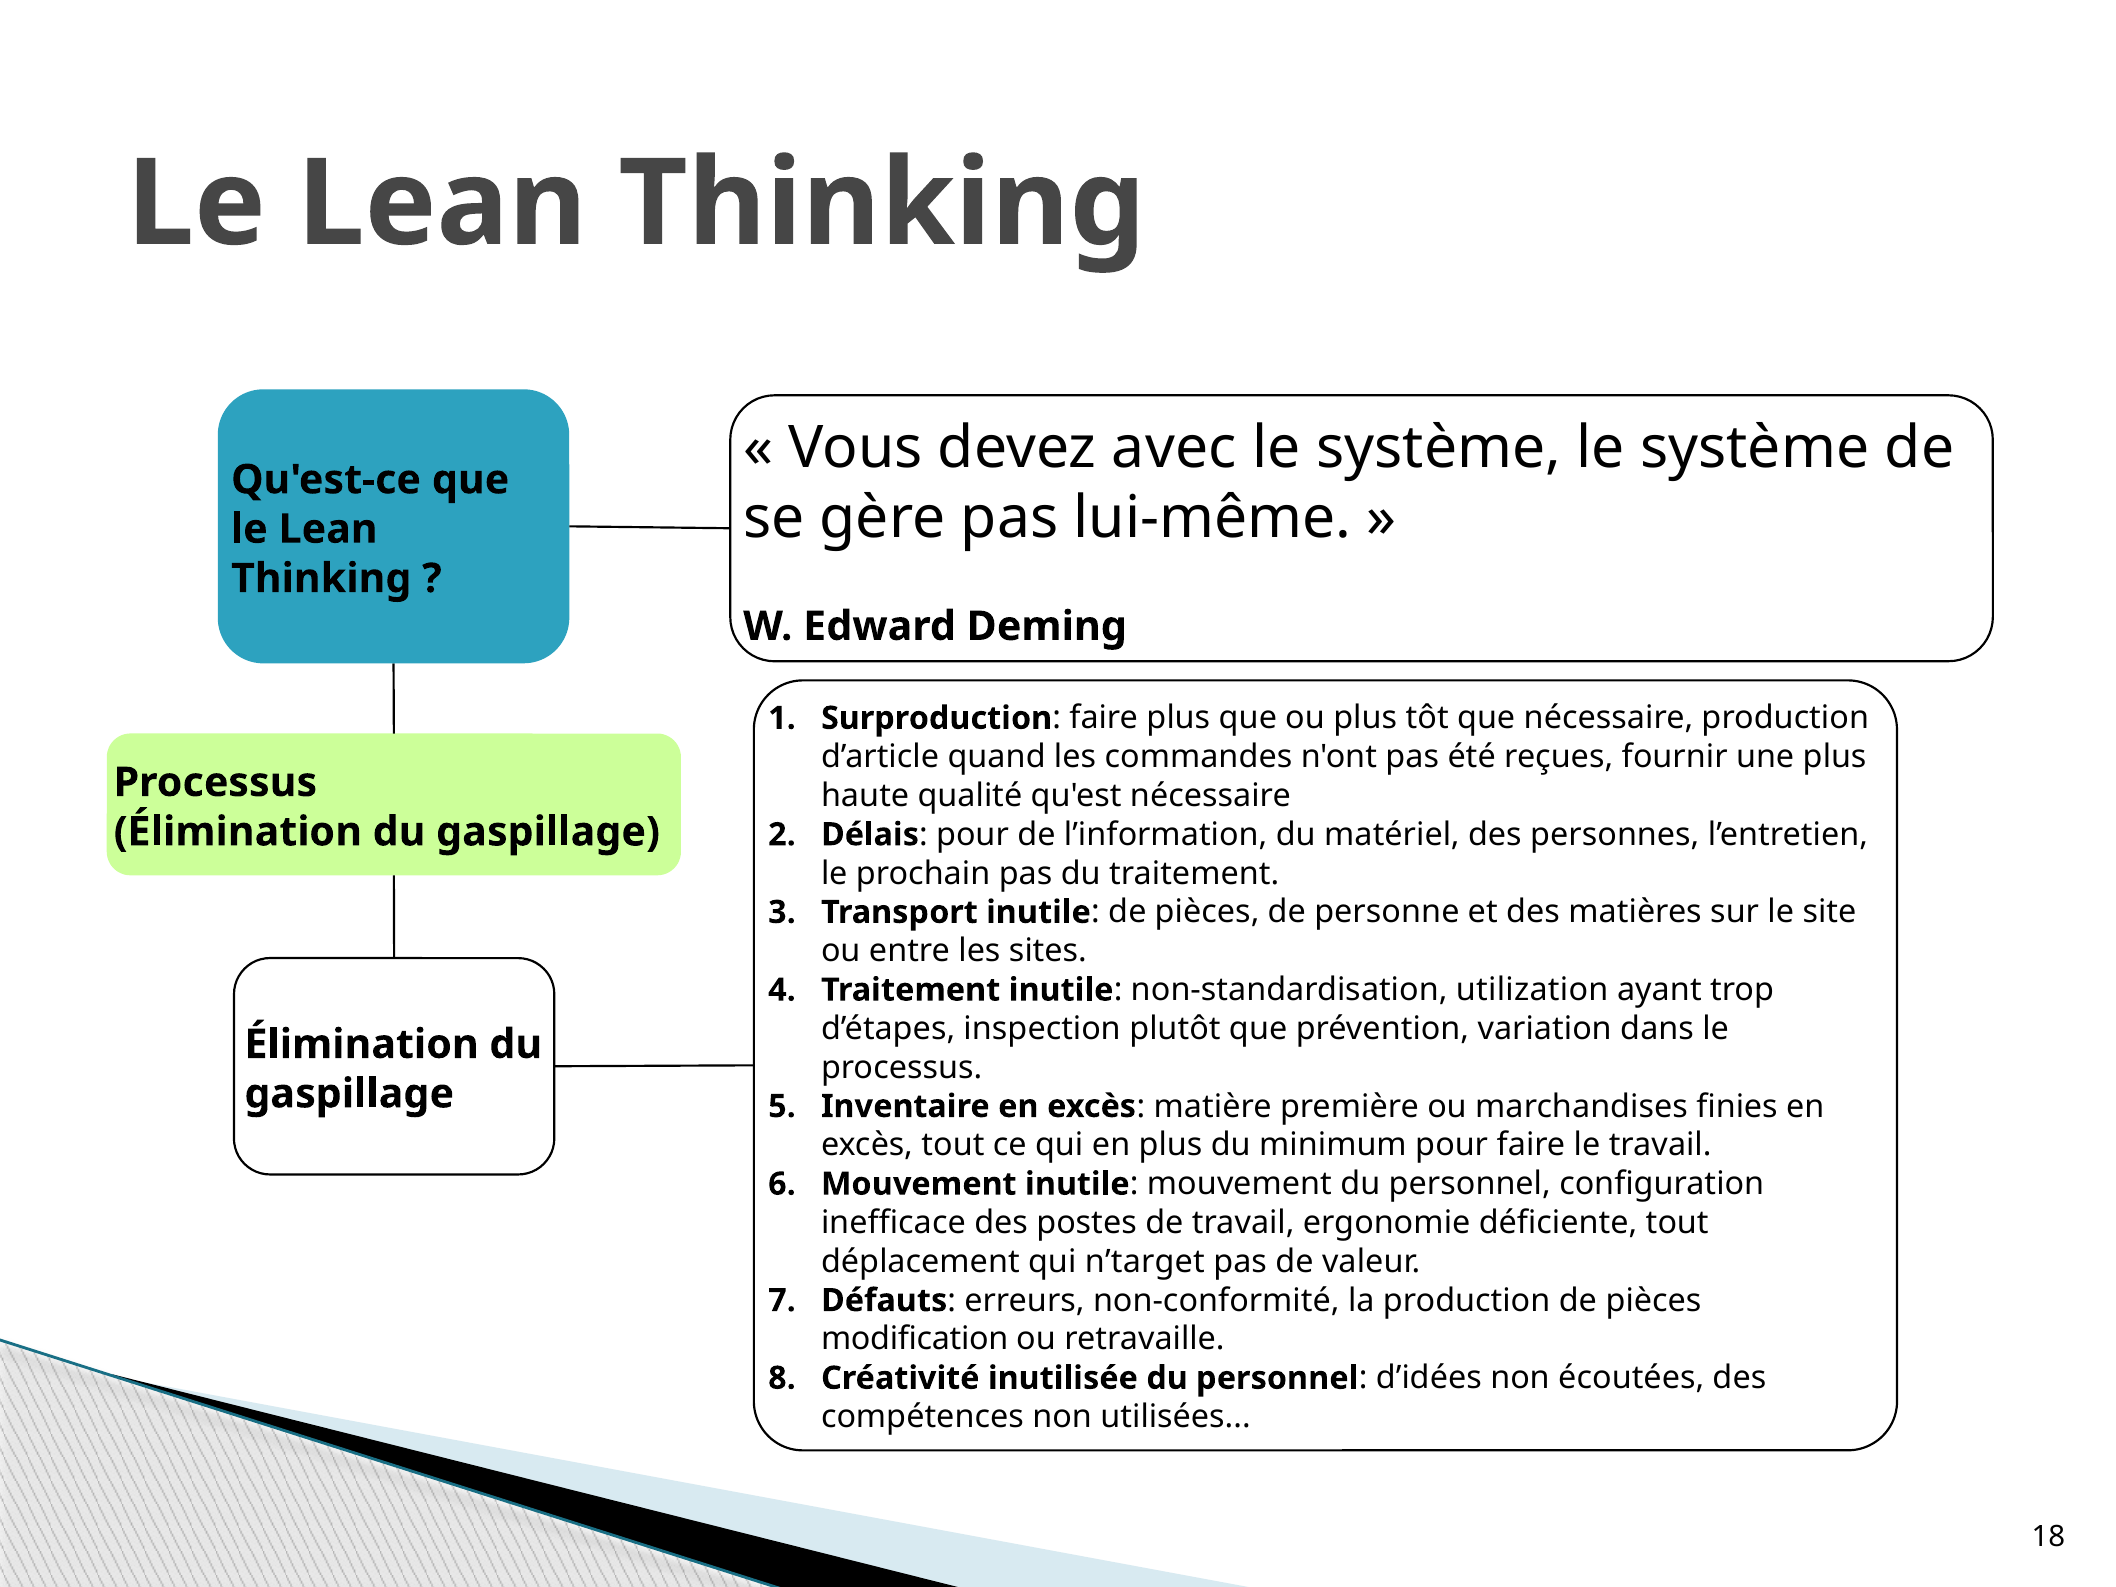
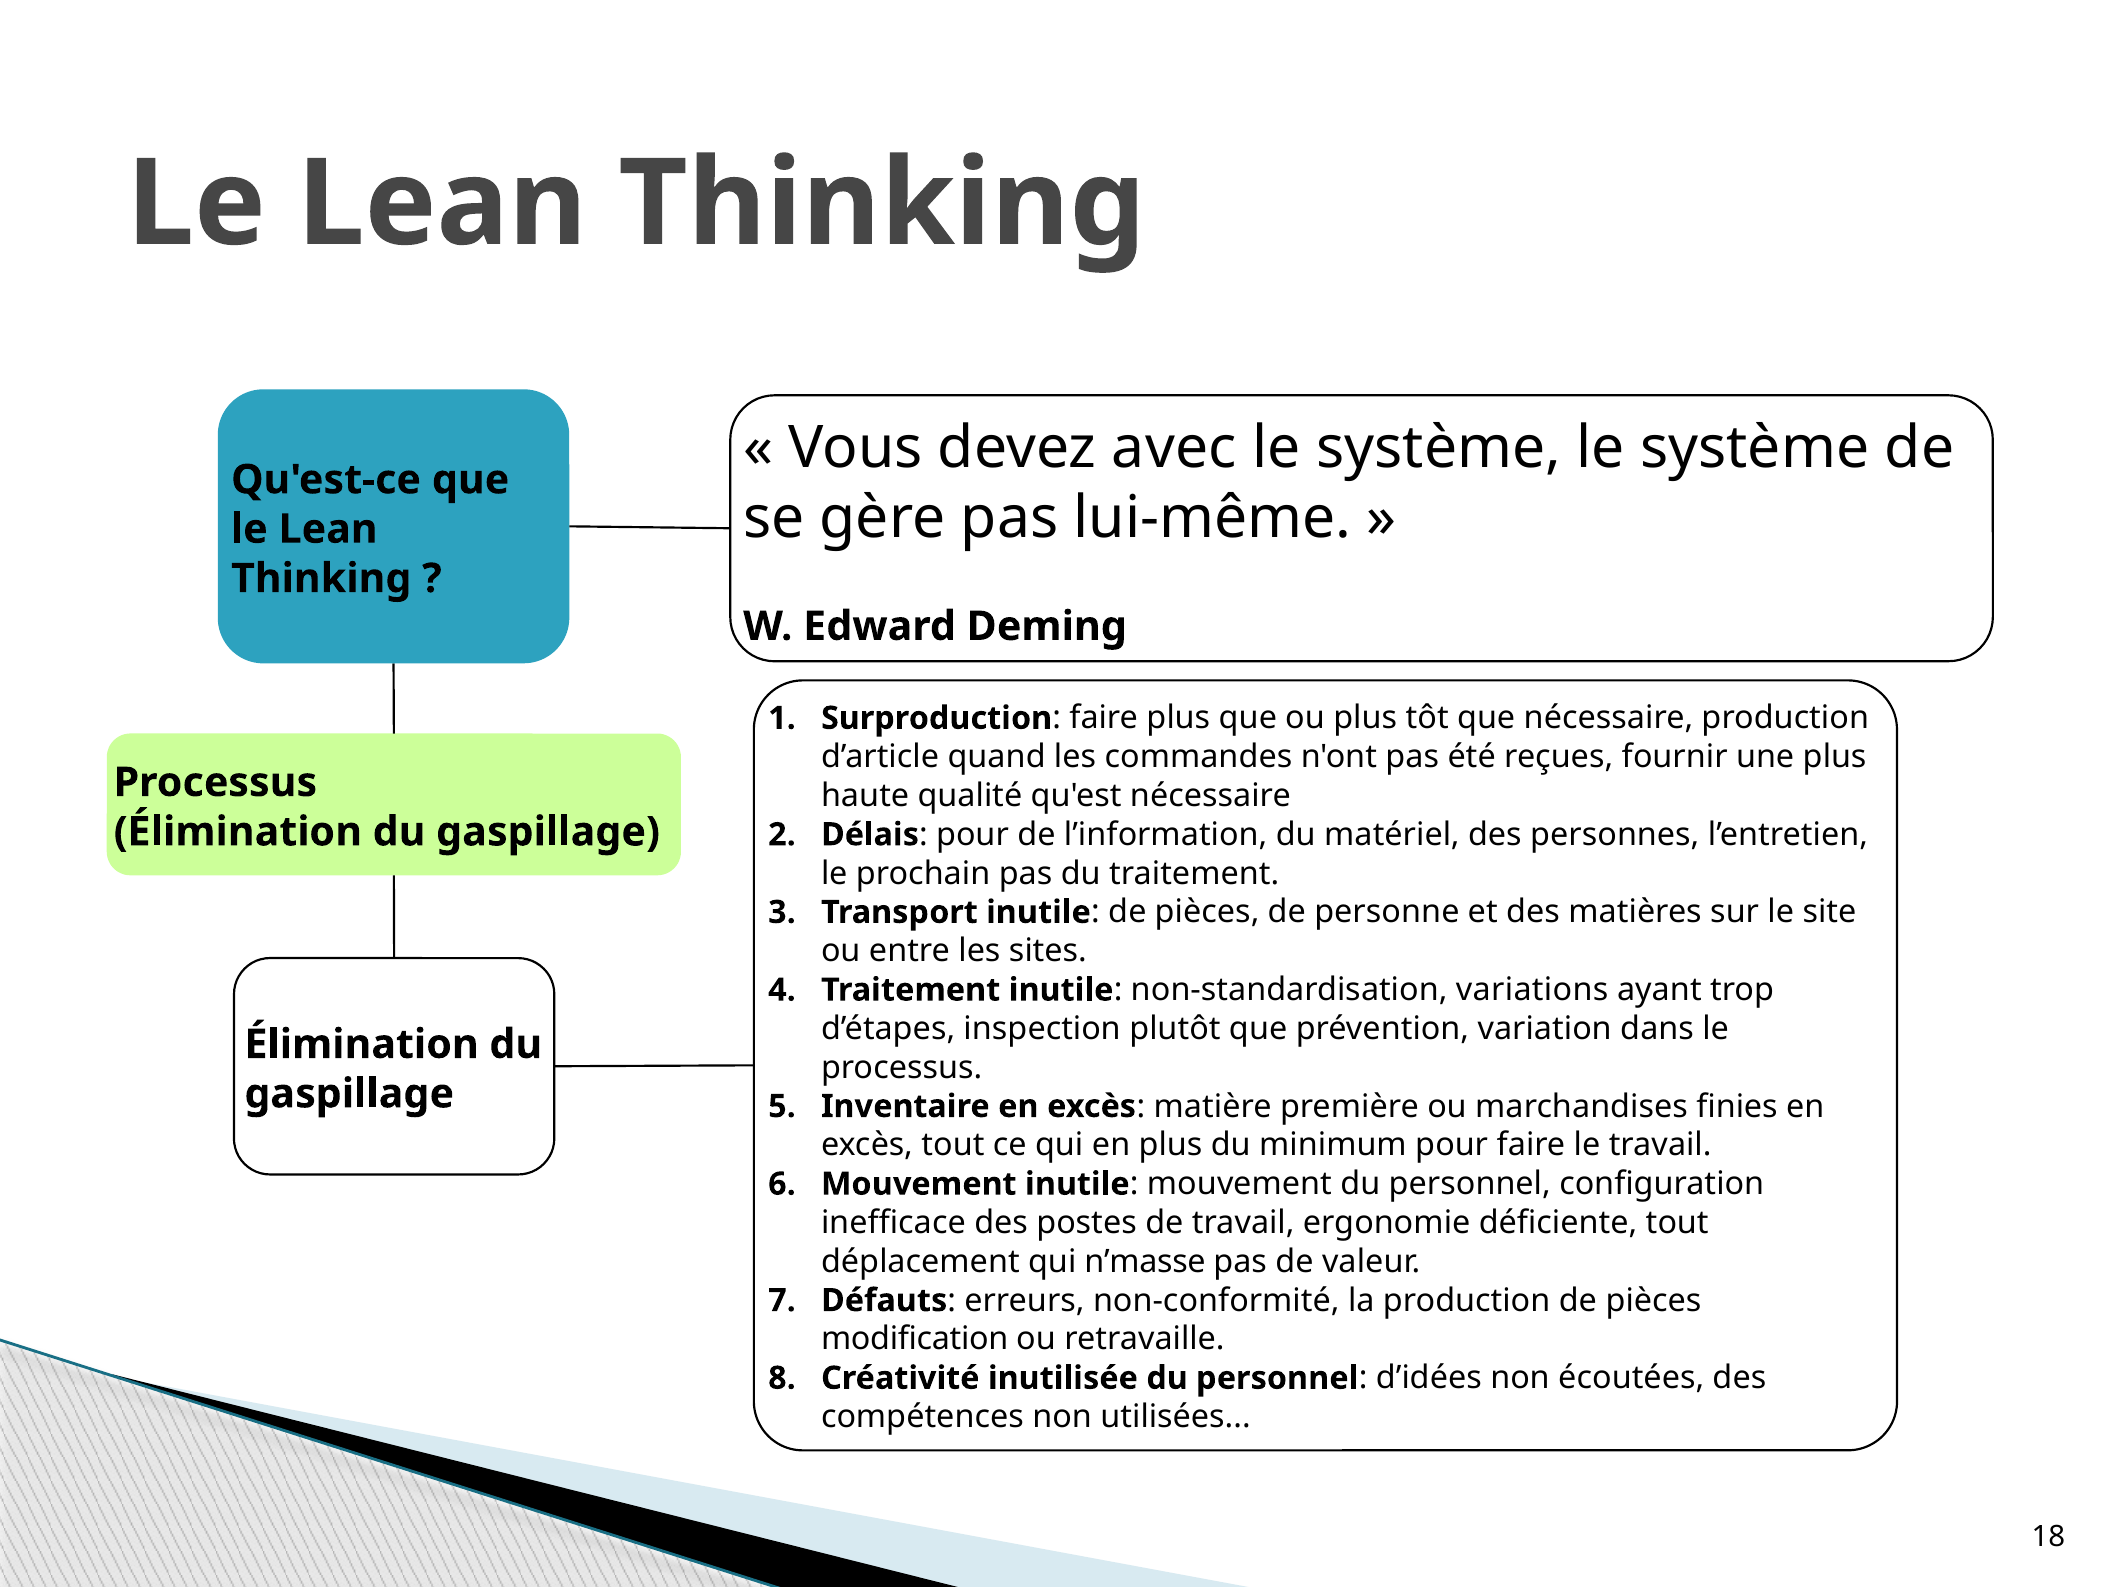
utilization: utilization -> variations (1532, 990)
n’target: n’target -> n’masse (1145, 1262)
